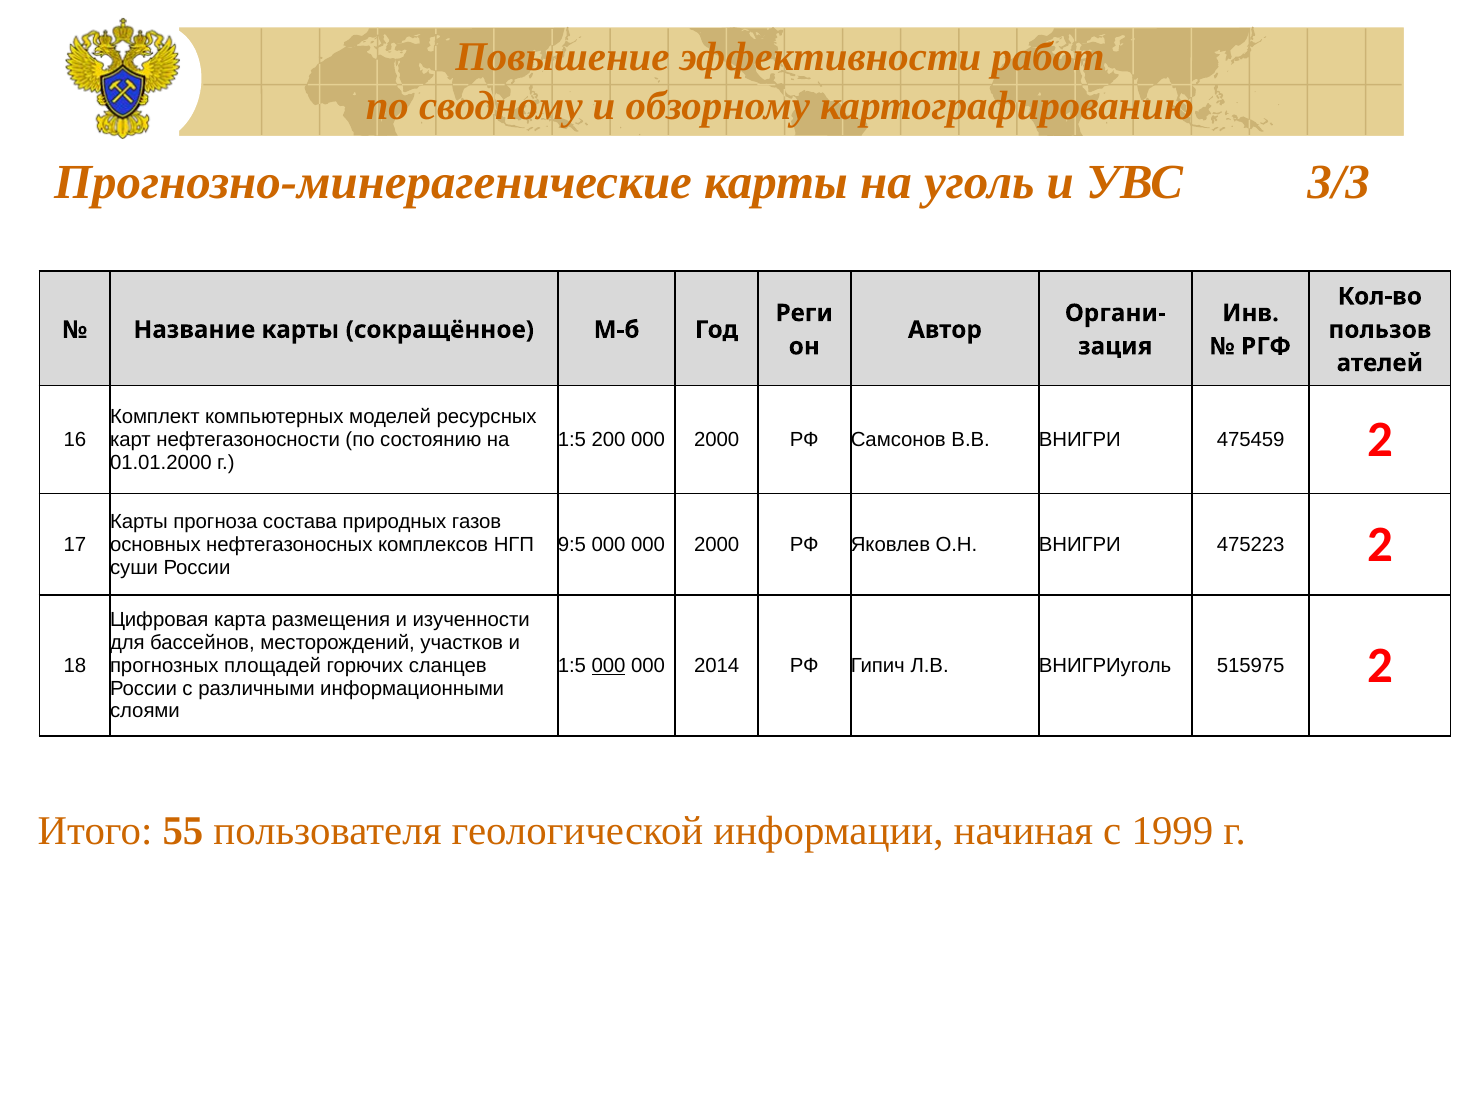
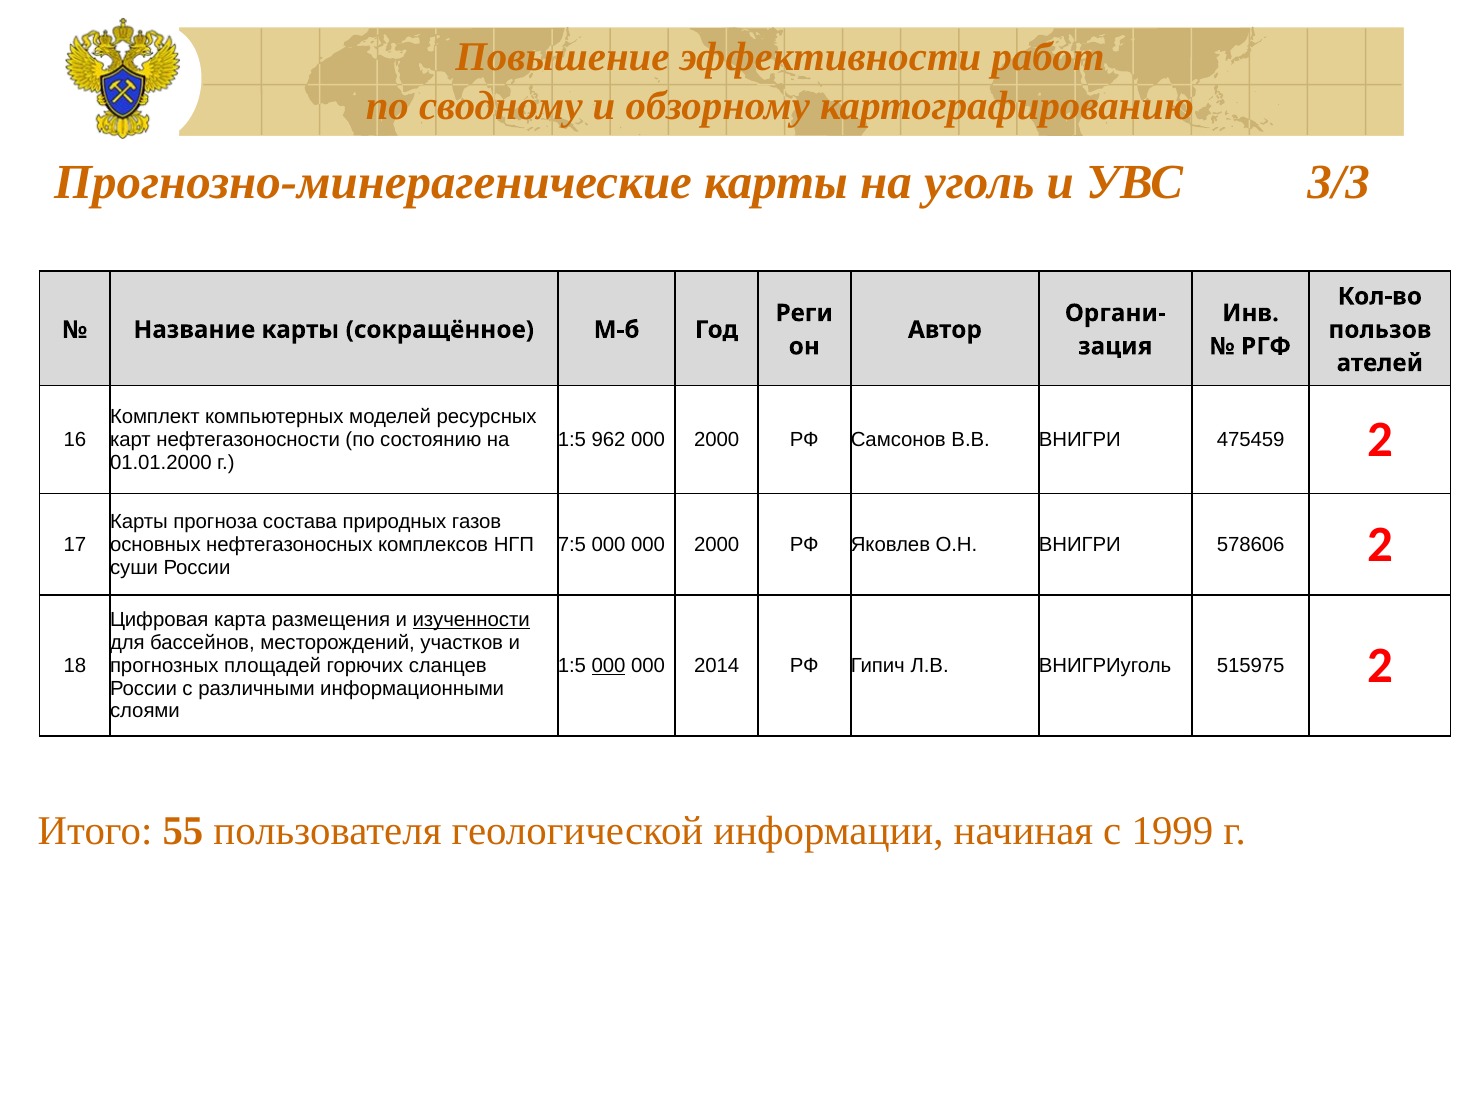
200: 200 -> 962 (609, 440)
9:5: 9:5 -> 7:5 (572, 545)
475223: 475223 -> 578606 (1251, 545)
изученности underline: none -> present (471, 620)
